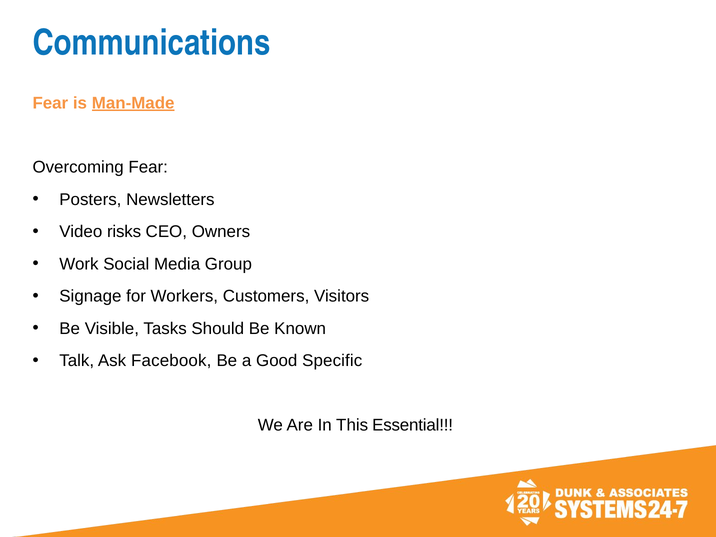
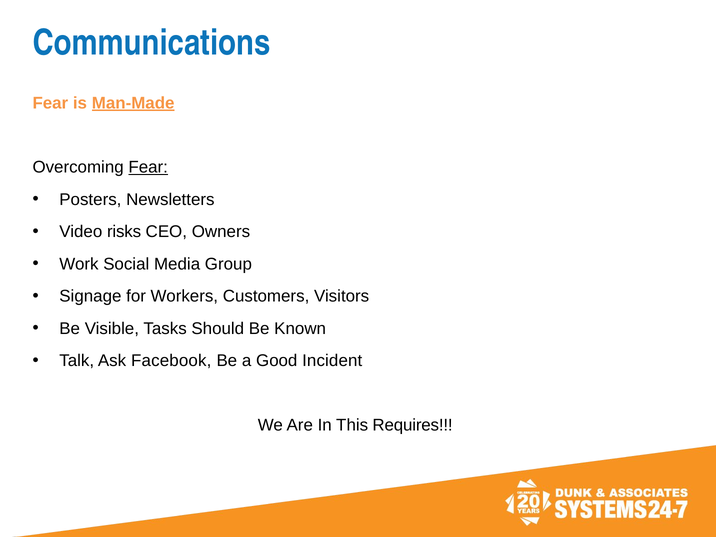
Fear underline: none -> present (148, 167)
Specific: Specific -> Incident (332, 361)
Essential: Essential -> Requires (413, 425)
